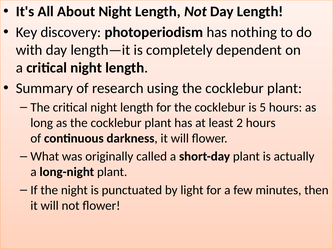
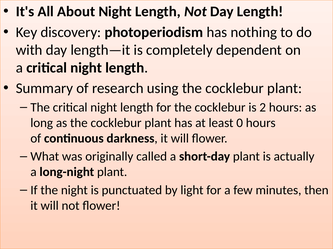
5: 5 -> 2 (263, 108)
2: 2 -> 0 (240, 123)
